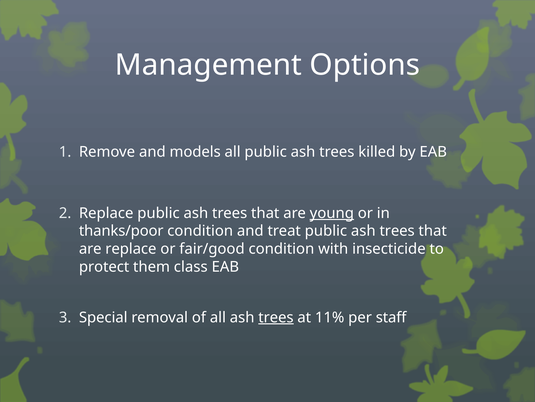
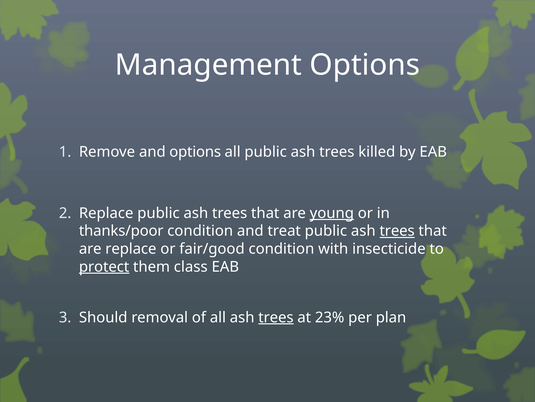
and models: models -> options (195, 152)
trees underline: none -> present (397, 231)
protect underline: none -> present (104, 266)
Special: Special -> Should (103, 317)
11%: 11% -> 23% (330, 317)
staff: staff -> plan (391, 317)
